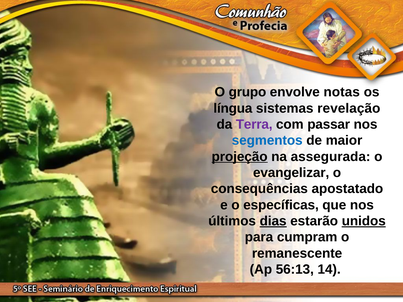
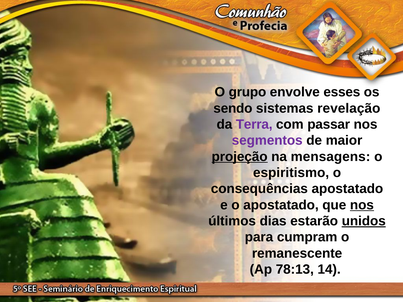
notas: notas -> esses (342, 92)
língua: língua -> sendo (233, 108)
segmentos colour: blue -> purple (267, 141)
assegurada: assegurada -> mensagens (331, 157)
evangelizar: evangelizar -> espiritismo (291, 173)
o específicas: específicas -> apostatado (281, 205)
nos underline: none -> present (362, 205)
dias underline: present -> none (273, 221)
56:13: 56:13 -> 78:13 (295, 270)
